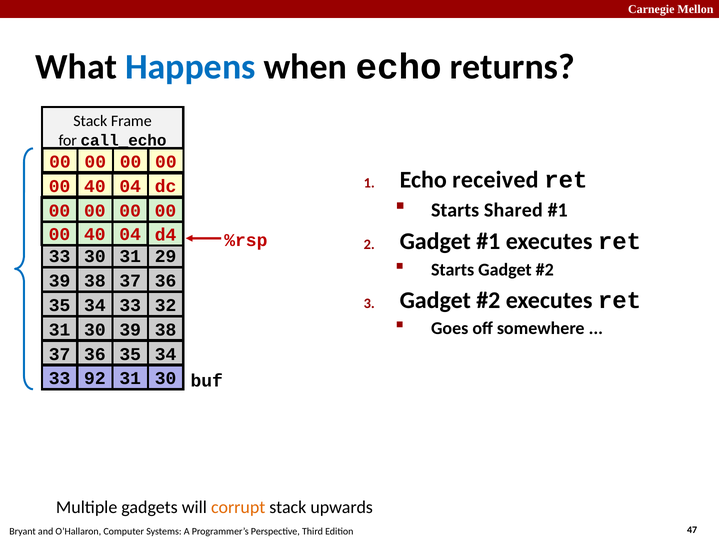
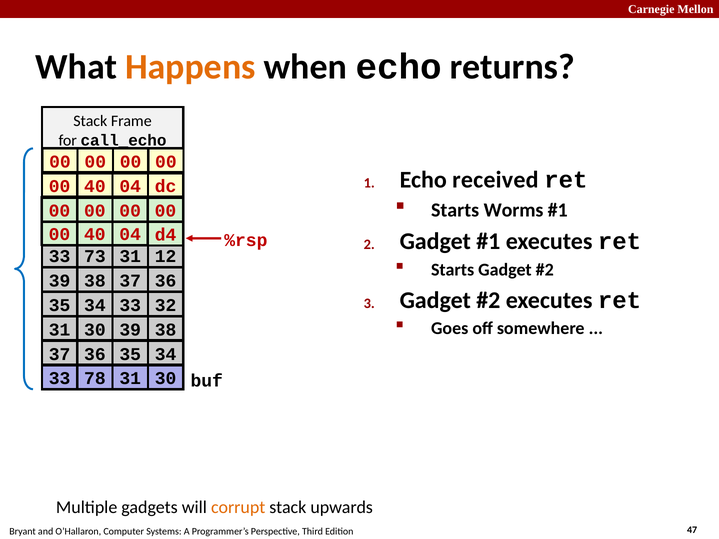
Happens colour: blue -> orange (190, 67)
Shared: Shared -> Worms (514, 210)
33 30: 30 -> 73 (95, 256)
29: 29 -> 12 (166, 256)
92: 92 -> 78 (95, 379)
